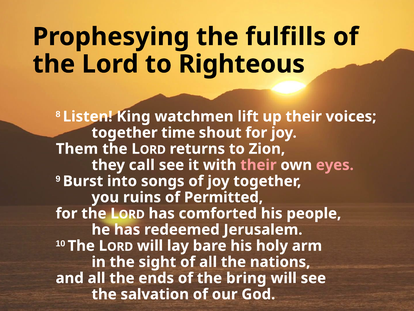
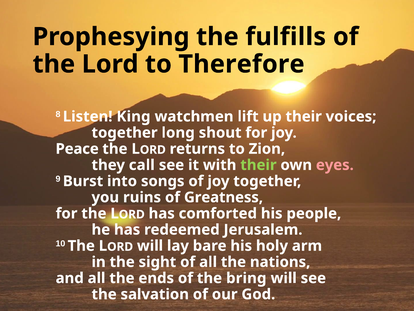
Righteous: Righteous -> Therefore (241, 64)
time: time -> long (178, 133)
Them: Them -> Peace (77, 149)
their colour: pink -> light green (258, 165)
Permitted: Permitted -> Greatness (224, 197)
